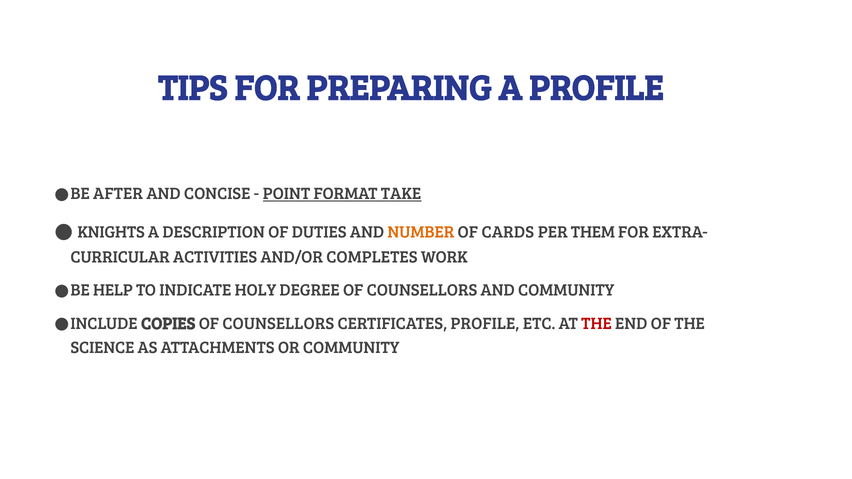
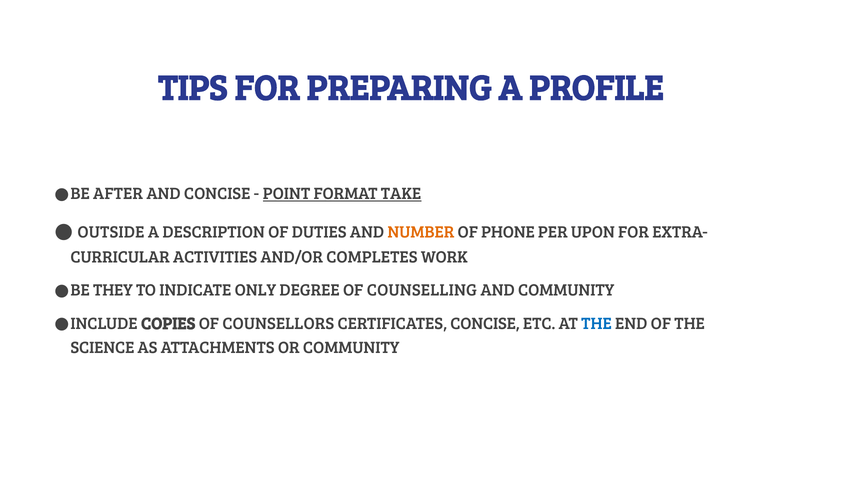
KNIGHTS: KNIGHTS -> OUTSIDE (111, 232)
CARDS: CARDS -> PHONE (508, 232)
THEM: THEM -> UPON (593, 232)
HELP: HELP -> THEY (113, 291)
HOLY: HOLY -> ONLY (255, 291)
DEGREE OF COUNSELLORS: COUNSELLORS -> COUNSELLING (422, 291)
CERTIFICATES PROFILE: PROFILE -> CONCISE (485, 324)
THE colour: red -> blue (597, 324)
